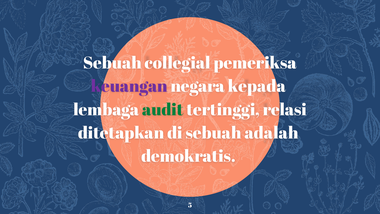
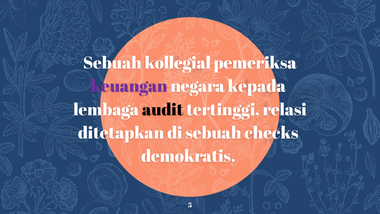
collegial: collegial -> kollegial (178, 63)
audit colour: green -> black (163, 110)
adalah: adalah -> checks (271, 133)
